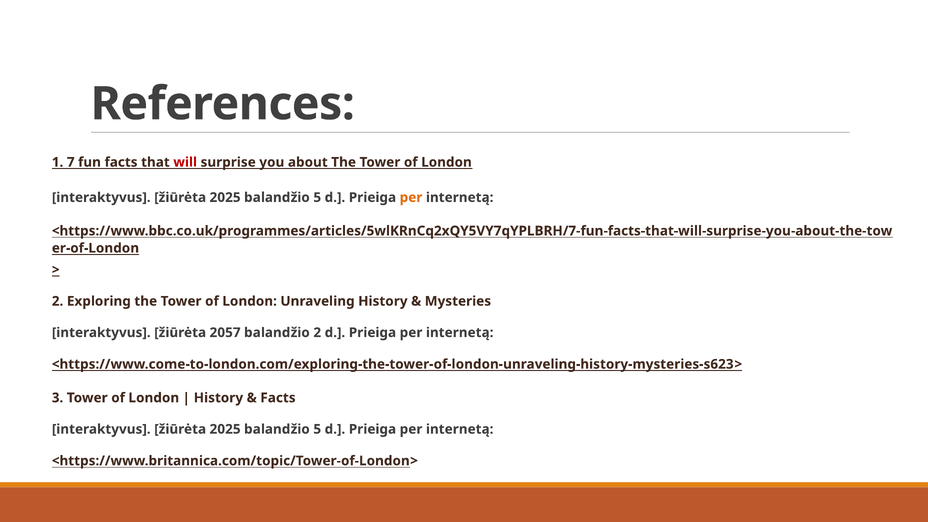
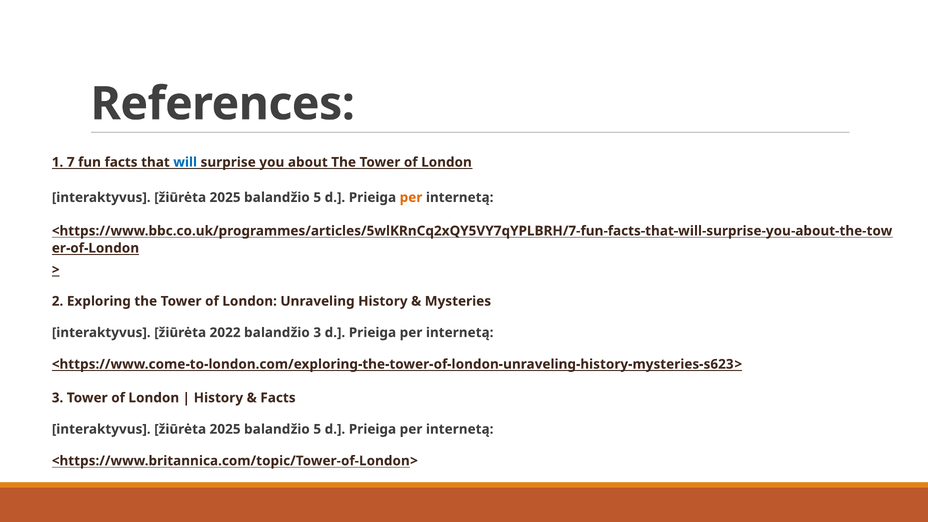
will colour: red -> blue (185, 162)
2057: 2057 -> 2022 (225, 333)
balandžio 2: 2 -> 3 (317, 333)
